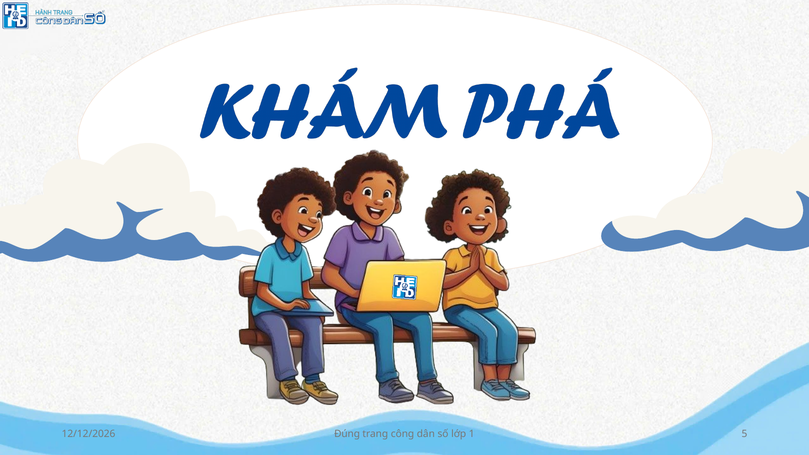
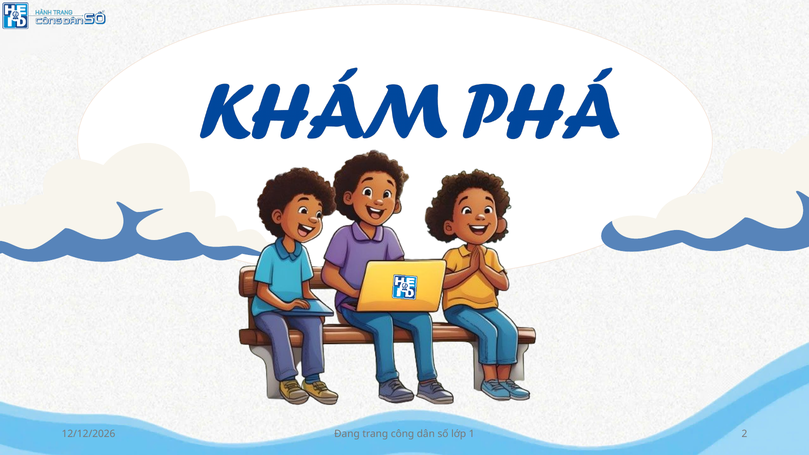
Đúng: Đúng -> Đang (347, 434)
5: 5 -> 2 (744, 434)
